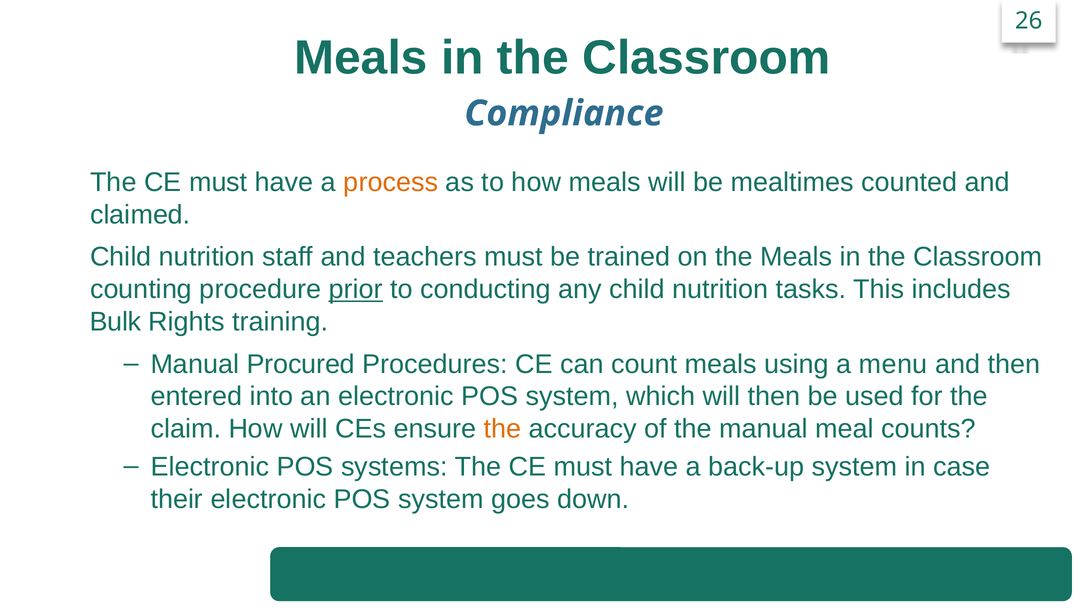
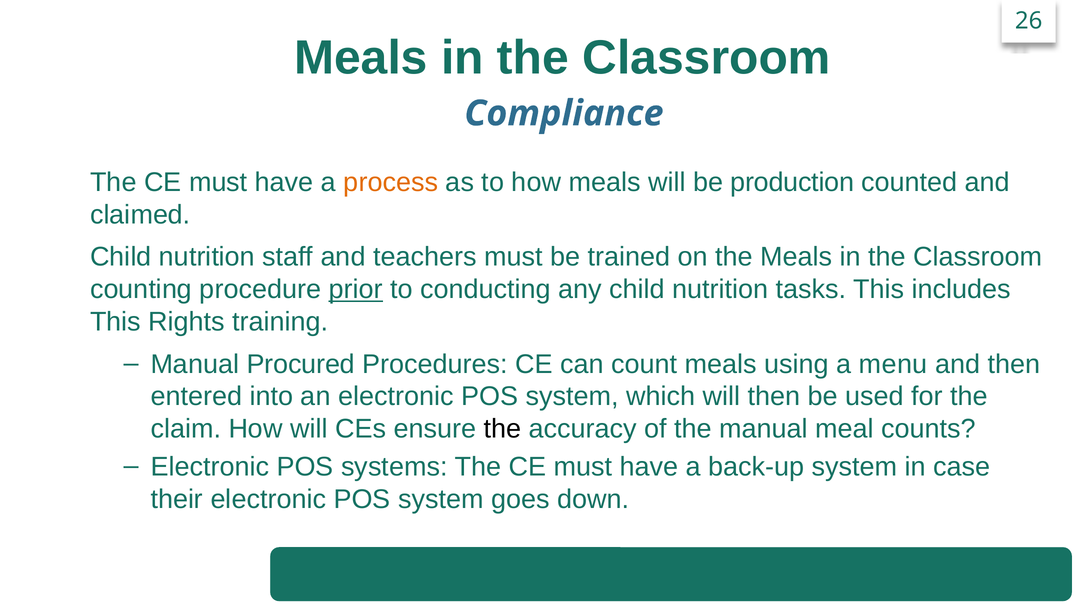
mealtimes: mealtimes -> production (792, 182)
Bulk: Bulk -> This (115, 322)
the colour: orange -> black (502, 429)
